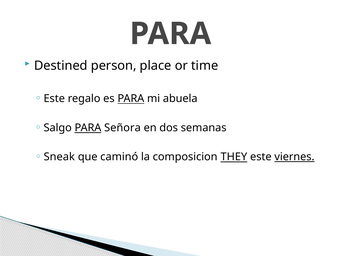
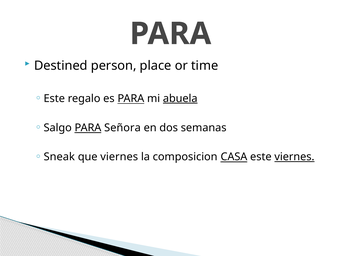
abuela underline: none -> present (180, 98)
que caminó: caminó -> viernes (119, 157)
THEY: THEY -> CASA (234, 157)
